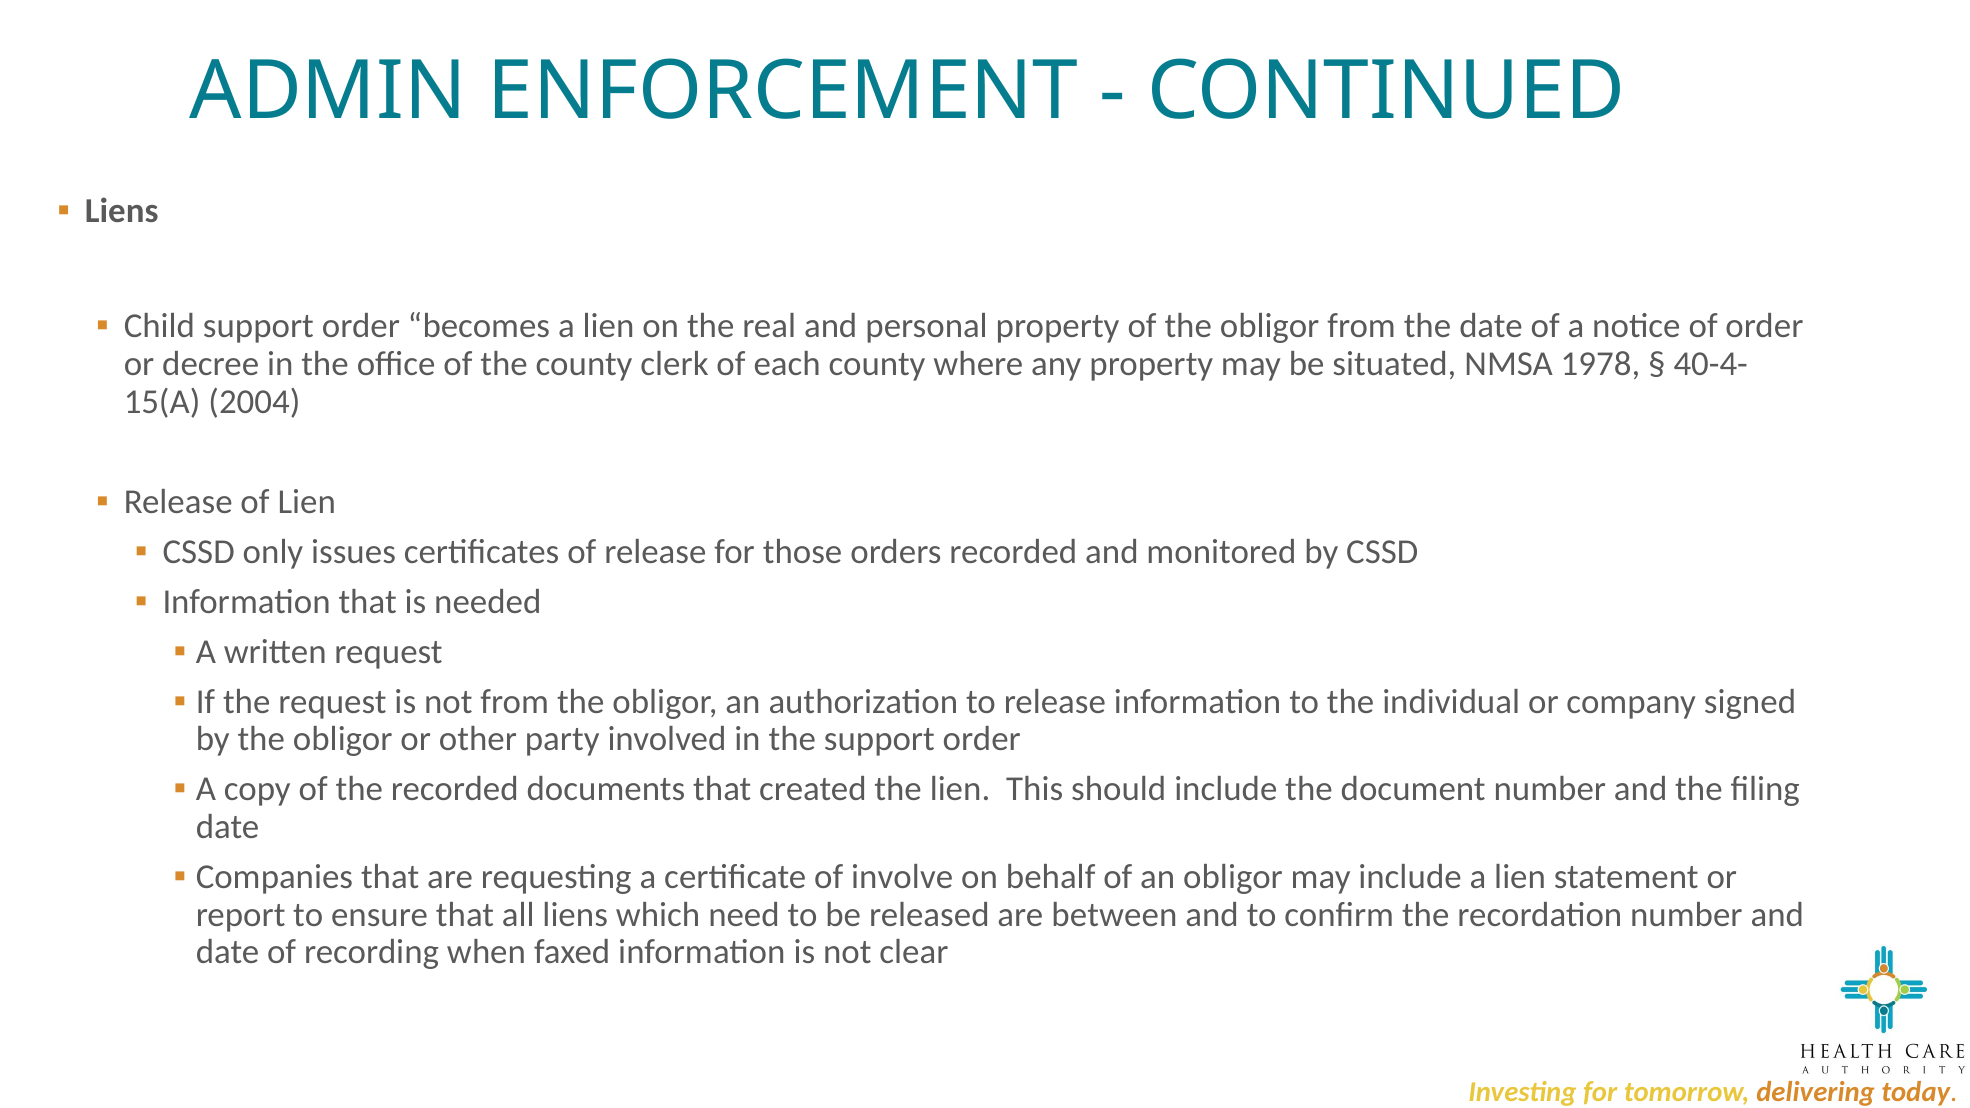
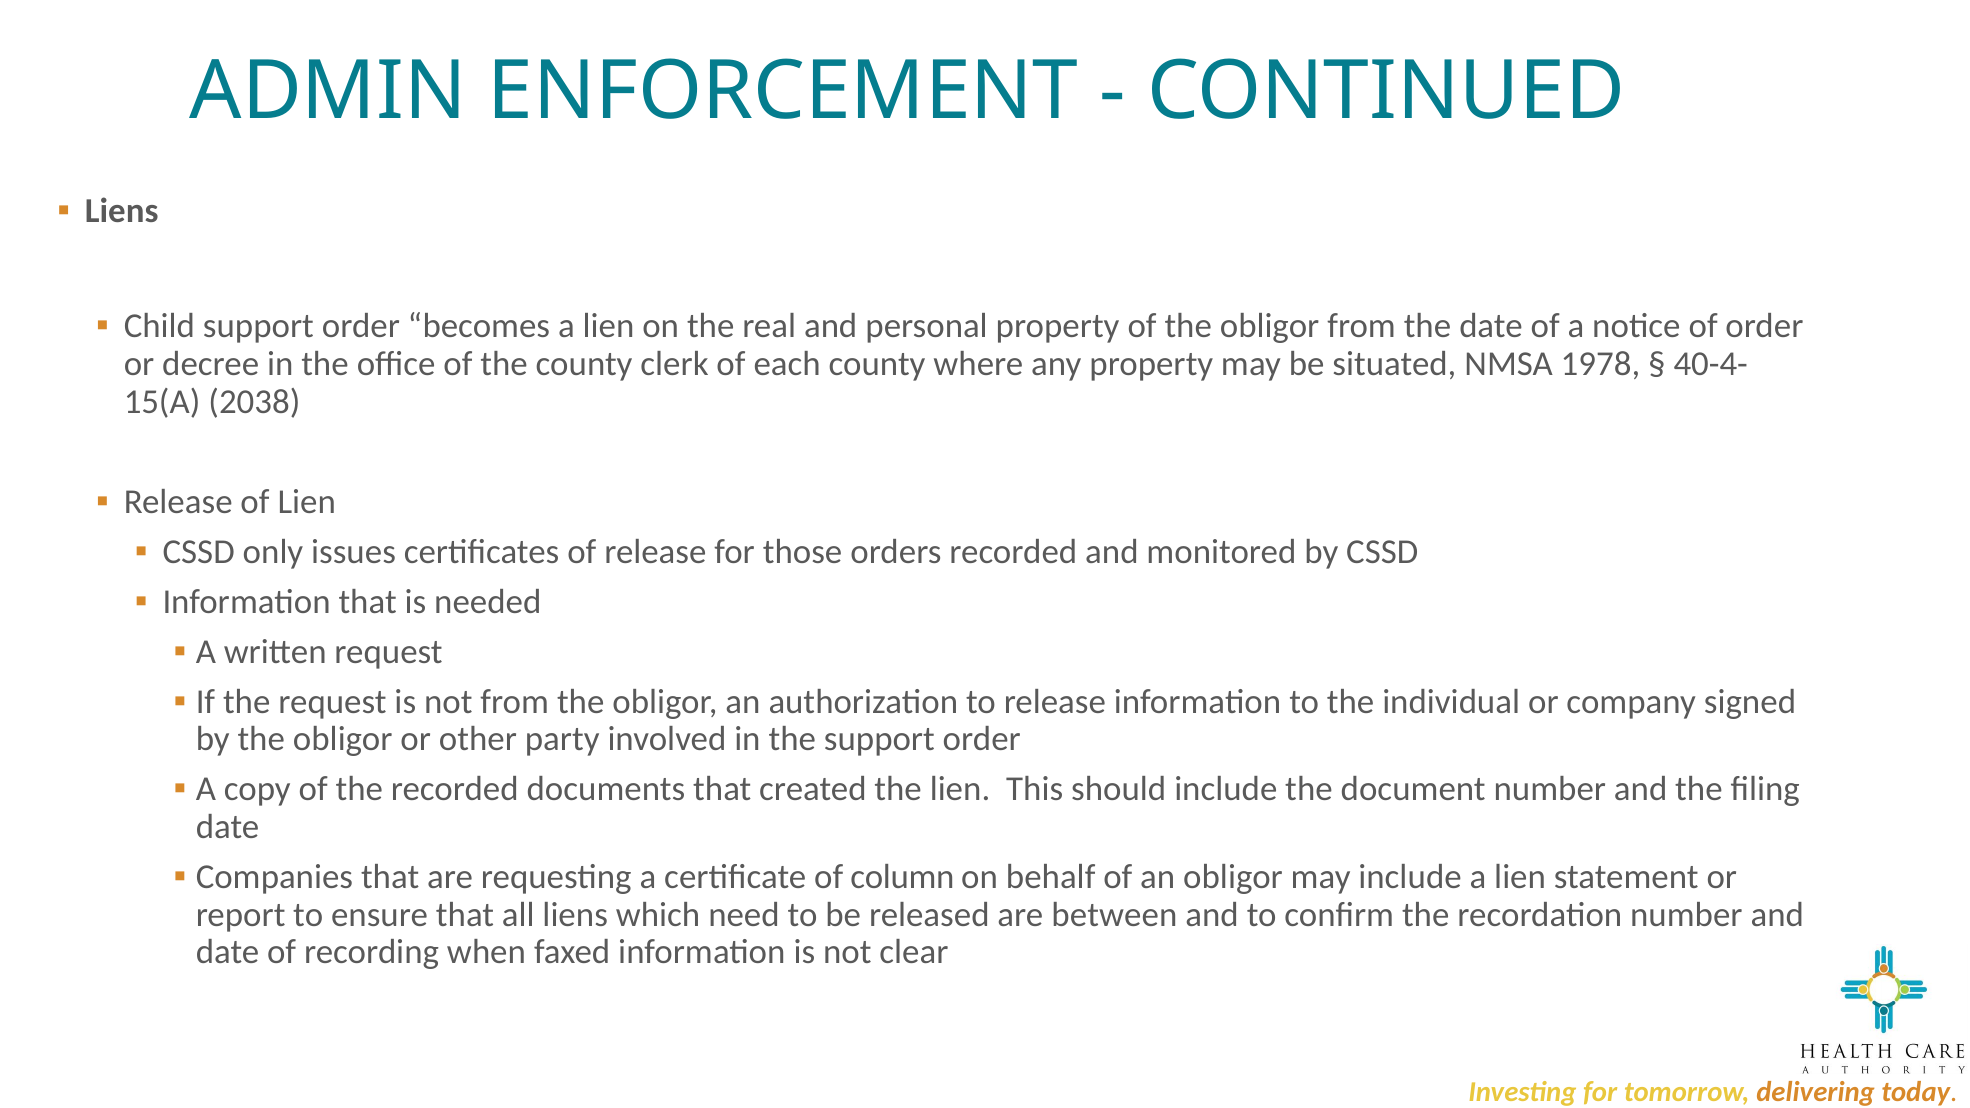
2004: 2004 -> 2038 (254, 402)
involve: involve -> column (902, 877)
